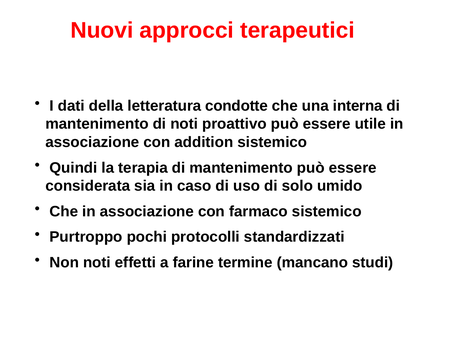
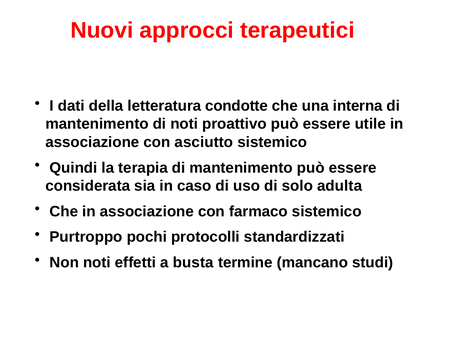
addition: addition -> asciutto (204, 142)
umido: umido -> adulta (340, 186)
farine: farine -> busta (193, 263)
